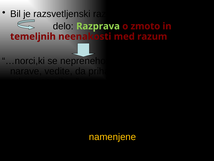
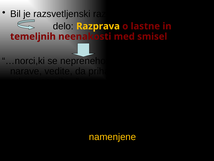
Razprava colour: light green -> yellow (98, 26)
zmoto: zmoto -> lastne (145, 26)
razum: razum -> smisel (152, 36)
